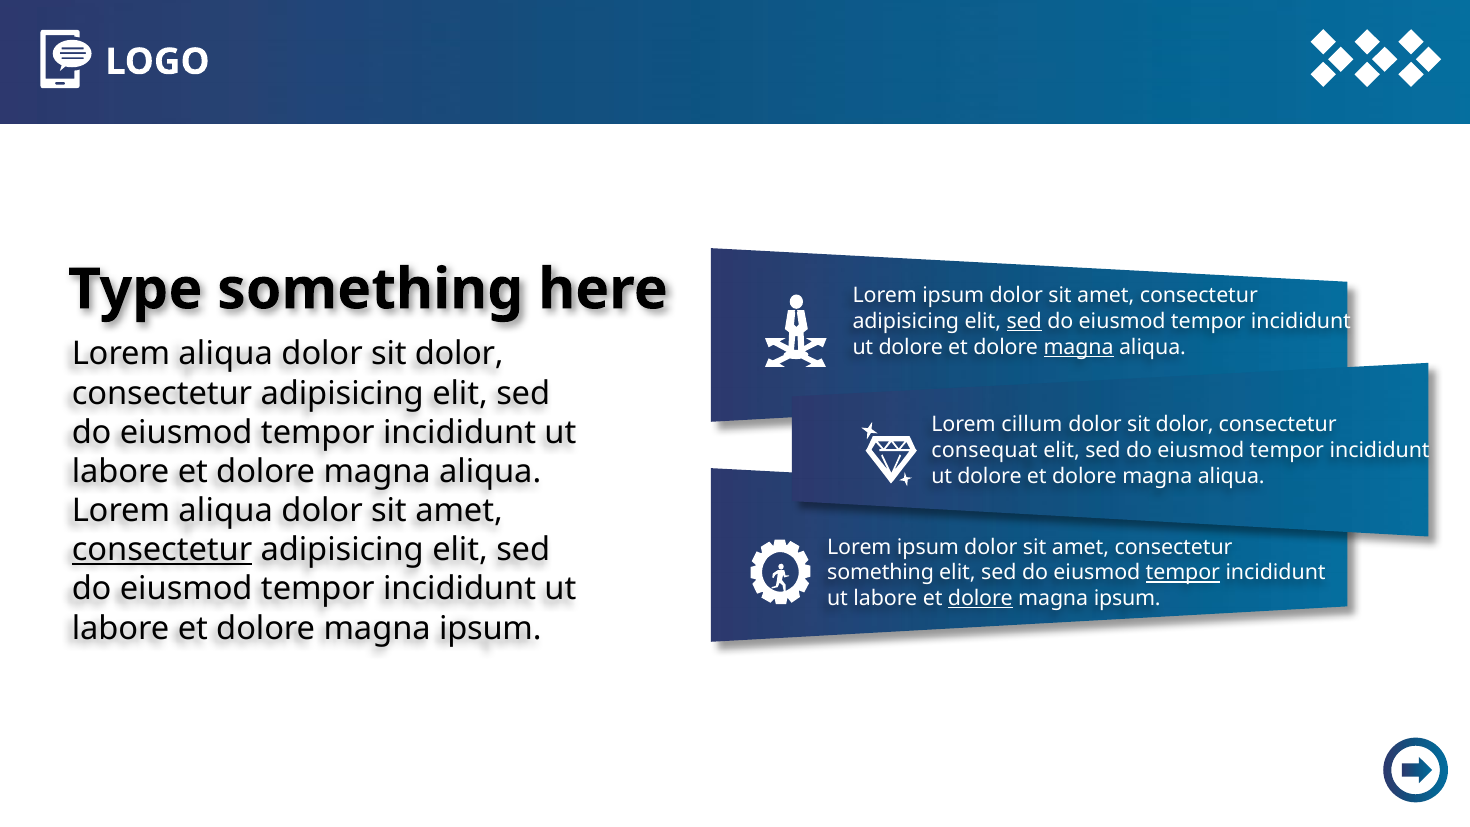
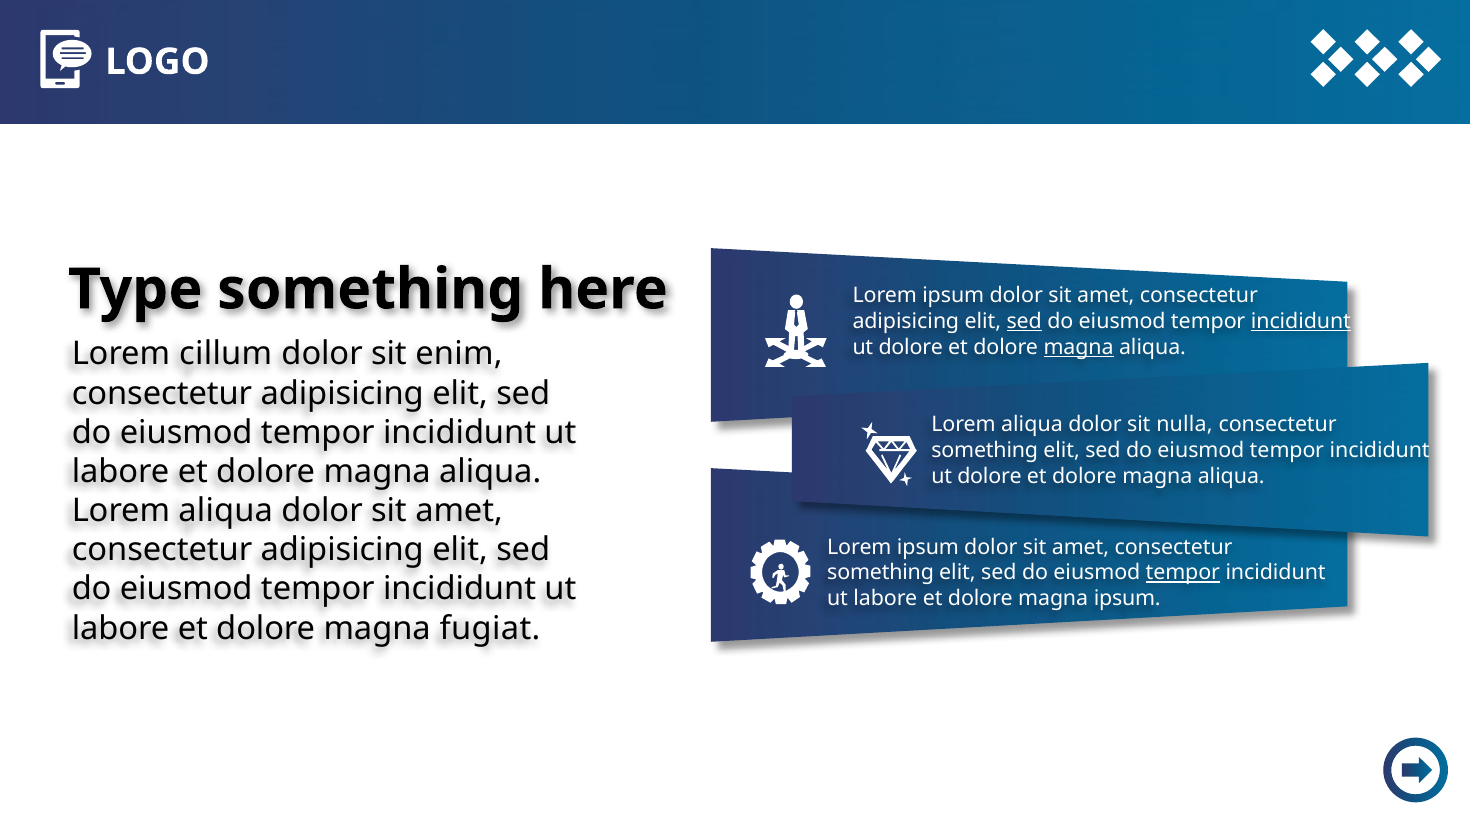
incididunt underline: none -> present (1301, 321)
aliqua: aliqua -> cillum (226, 354)
dolor: dolor -> enim (459, 354)
cillum: cillum -> aliqua (1032, 425)
dolor: dolor -> nulla (1184, 425)
consequat: consequat -> something (985, 450)
consectetur underline: present -> none (162, 550)
dolore underline: present -> none (980, 598)
ipsum: ipsum -> fugiat (490, 628)
